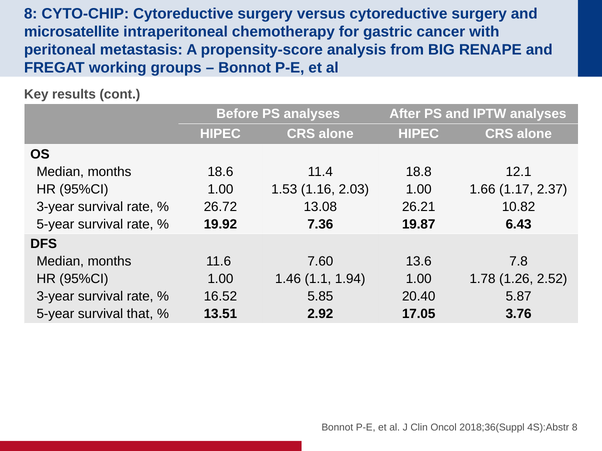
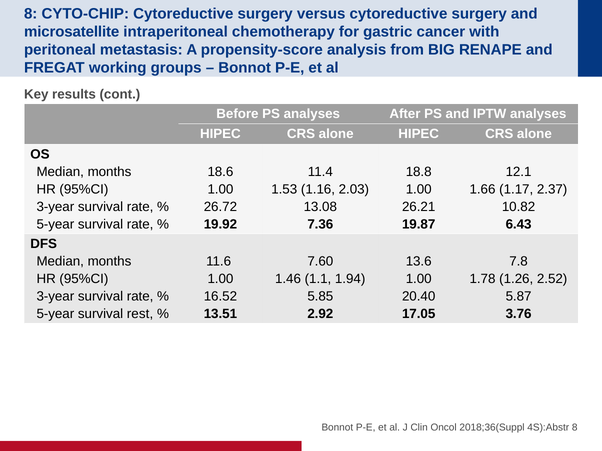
that: that -> rest (140, 314)
